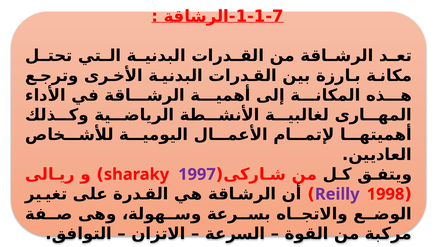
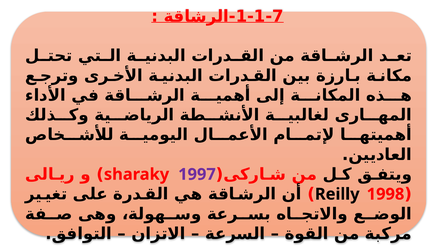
Reilly colour: purple -> black (337, 194)
